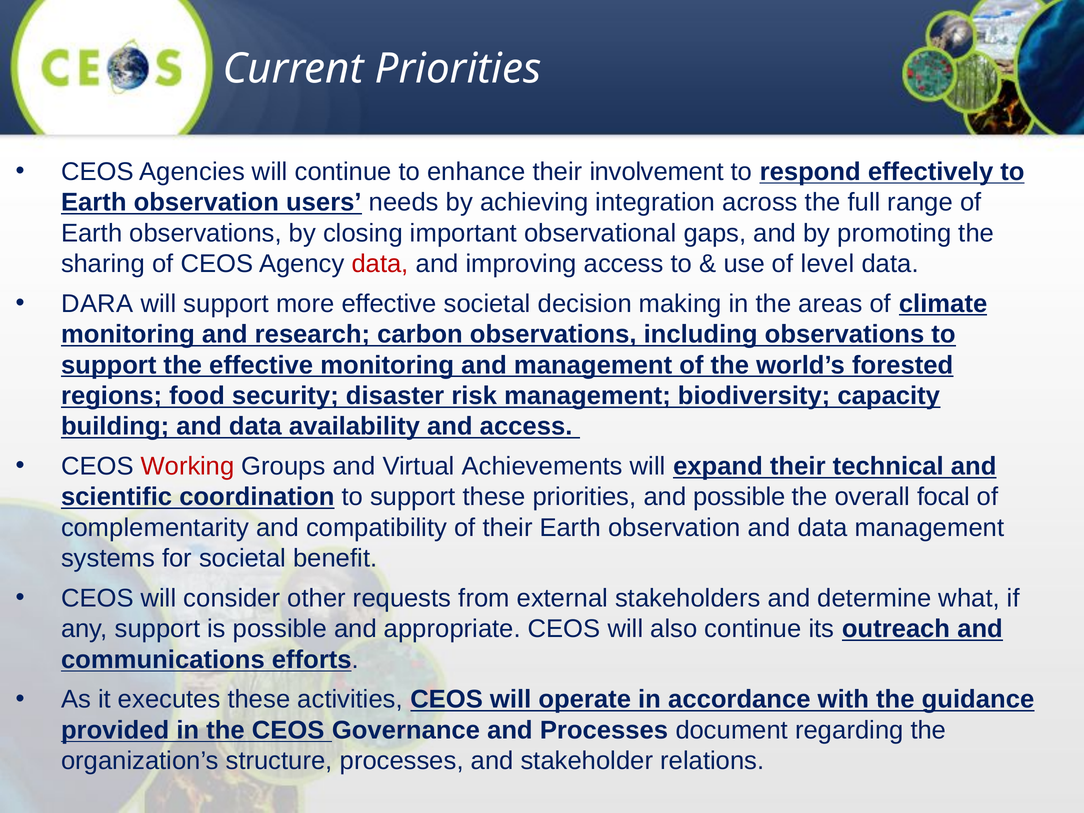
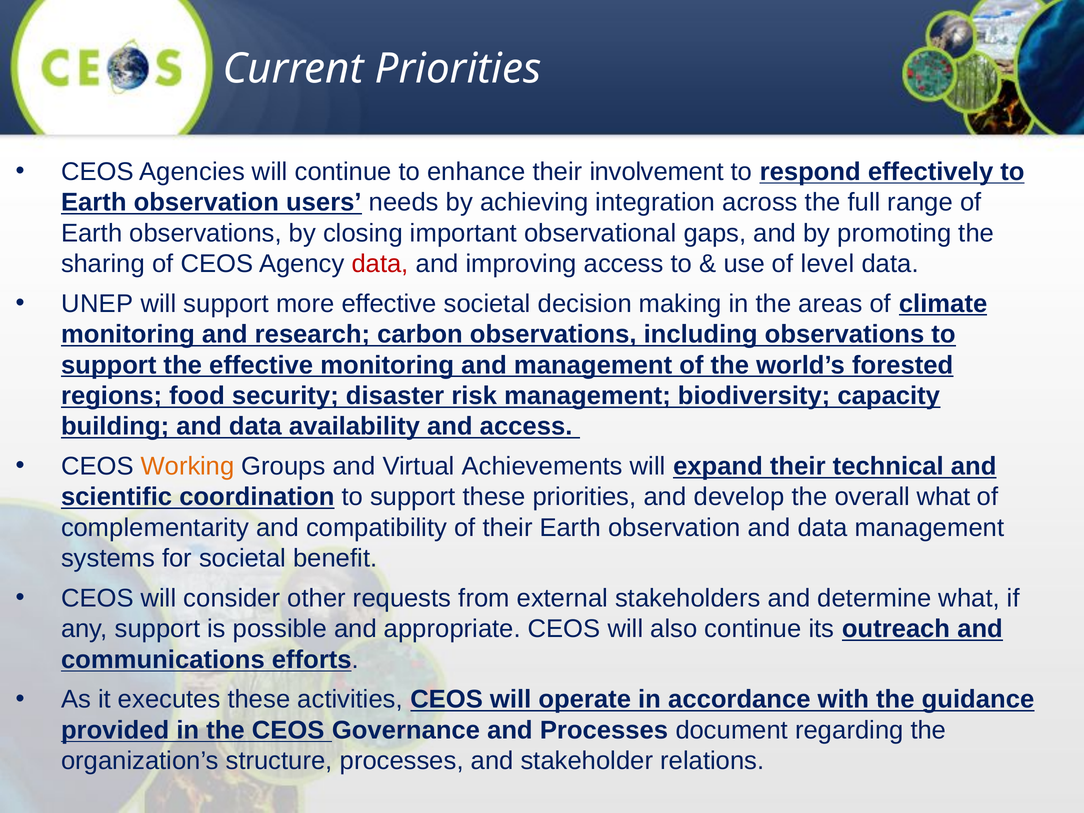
DARA: DARA -> UNEP (97, 304)
Working colour: red -> orange (188, 466)
and possible: possible -> develop (739, 497)
overall focal: focal -> what (944, 497)
